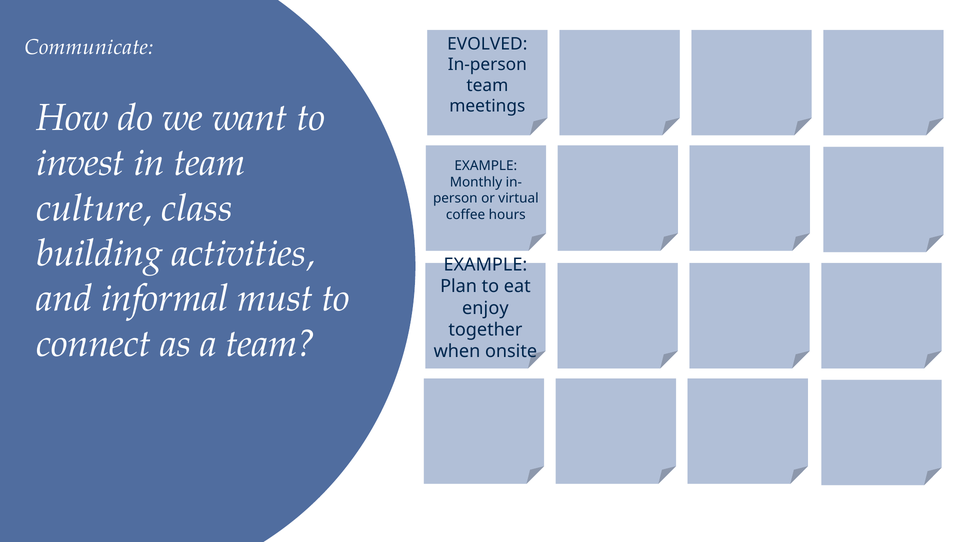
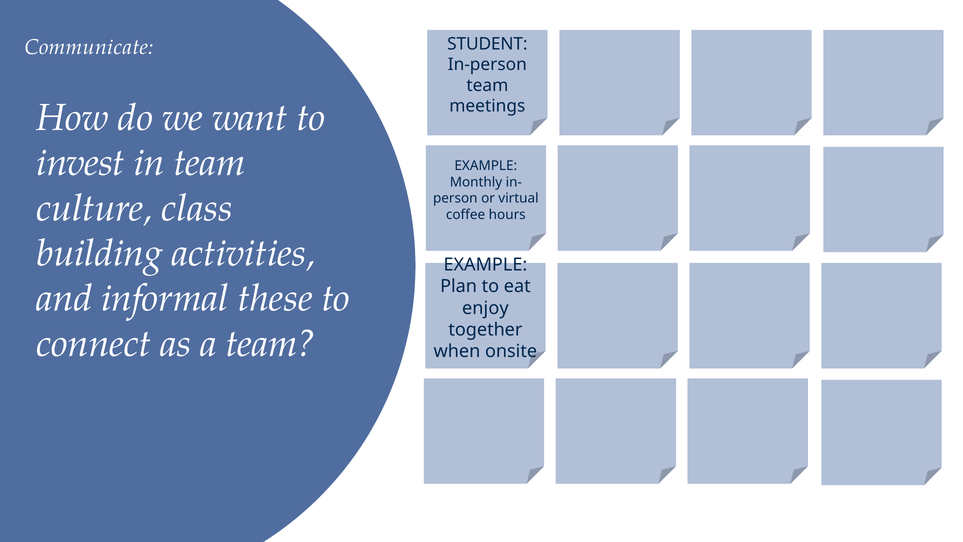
EVOLVED: EVOLVED -> STUDENT (487, 44)
must: must -> these (275, 298)
